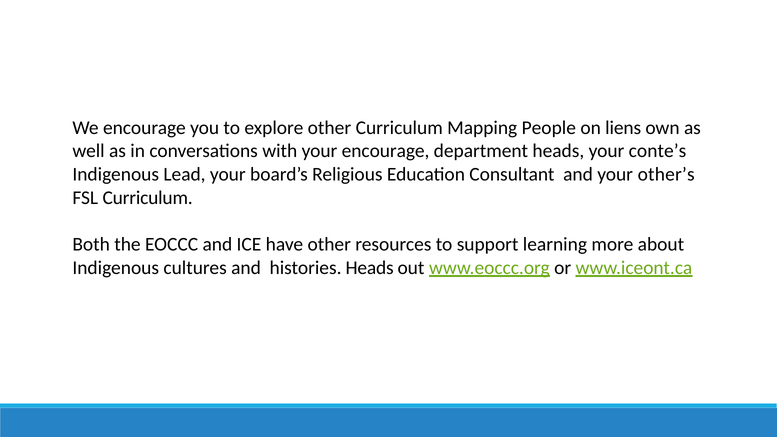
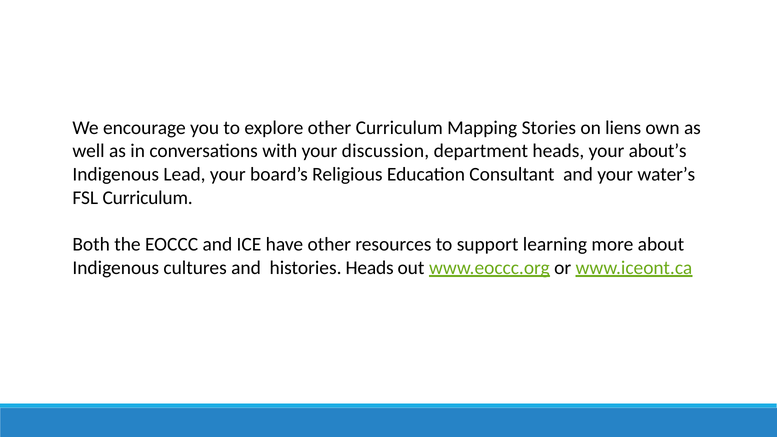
People: People -> Stories (549, 128)
your encourage: encourage -> discussion (385, 151)
conte’s: conte’s -> about’s (658, 151)
other’s: other’s -> water’s (666, 174)
